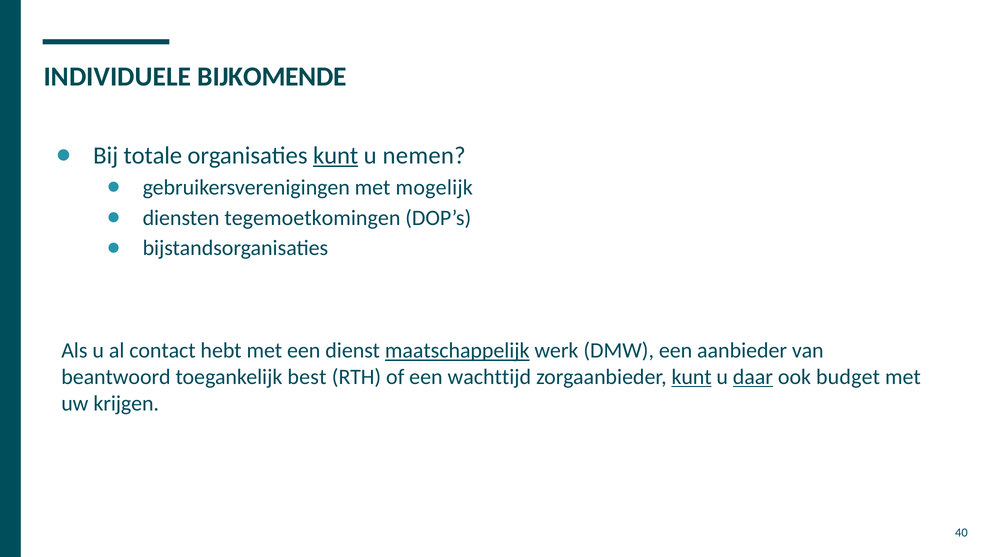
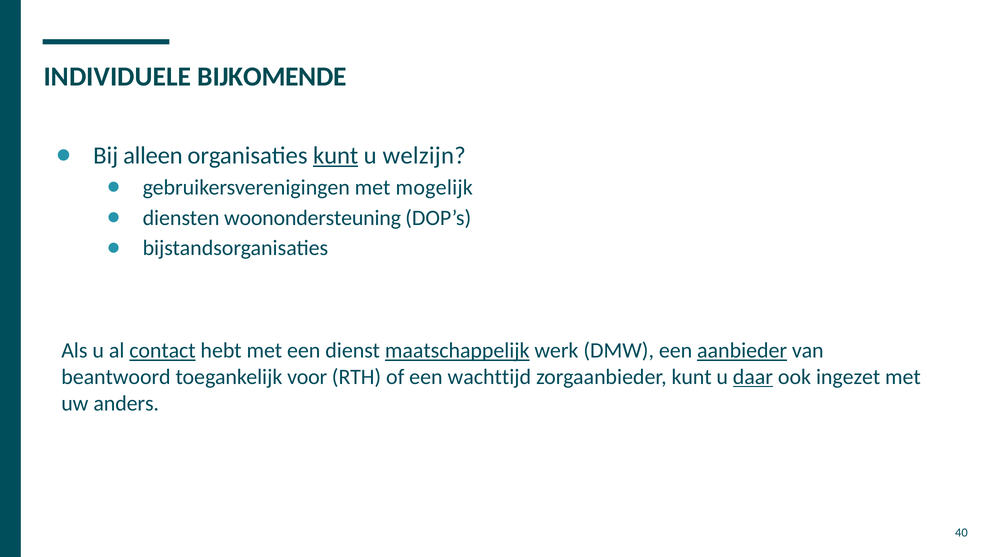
totale: totale -> alleen (153, 156)
nemen: nemen -> welzijn (424, 156)
tegemoetkomingen: tegemoetkomingen -> woonondersteuning (313, 218)
contact underline: none -> present (162, 351)
aanbieder underline: none -> present (742, 351)
best: best -> voor (307, 377)
kunt underline: present -> none (692, 377)
budget: budget -> ingezet (848, 377)
krijgen: krijgen -> anders (126, 403)
